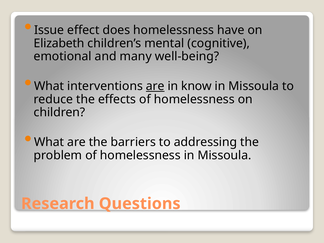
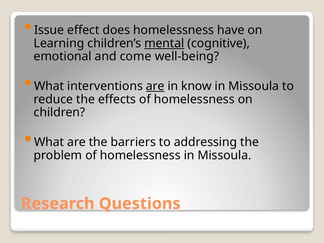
Elizabeth: Elizabeth -> Learning (59, 43)
mental underline: none -> present (164, 43)
many: many -> come (136, 56)
